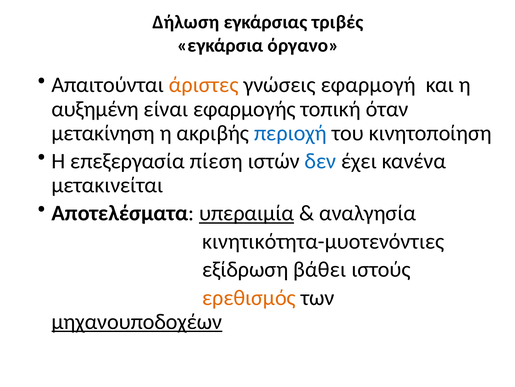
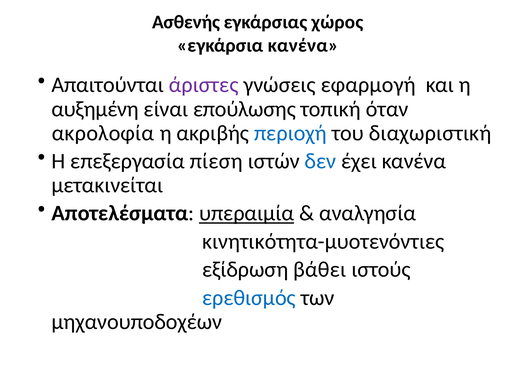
Δήλωση: Δήλωση -> Ασθενής (186, 22)
τριβές: τριβές -> χώρος (338, 22)
εγκάρσια όργανο: όργανο -> κανένα (303, 45)
άριστες colour: orange -> purple (204, 85)
εφαρμογής: εφαρμογής -> επούλωσης (244, 109)
μετακίνηση: μετακίνηση -> ακρολοφία (103, 133)
κινητοποίηση: κινητοποίηση -> διαχωριστική (430, 133)
ερεθισμός colour: orange -> blue (249, 297)
μηχανουποδοχέων underline: present -> none (137, 321)
